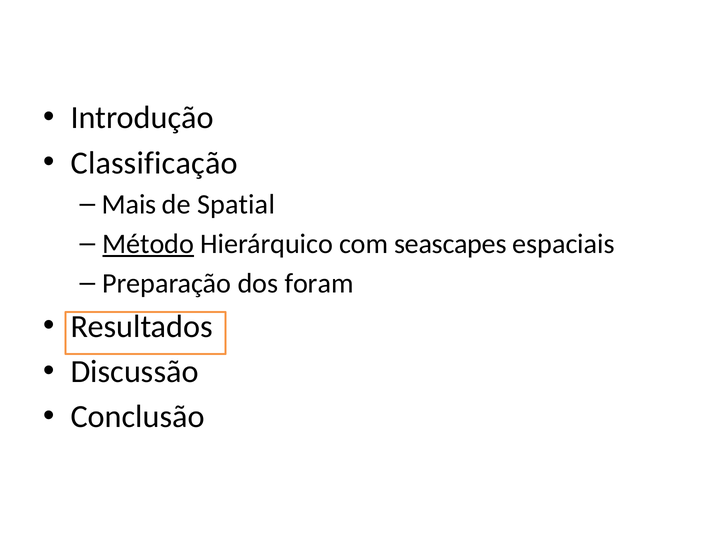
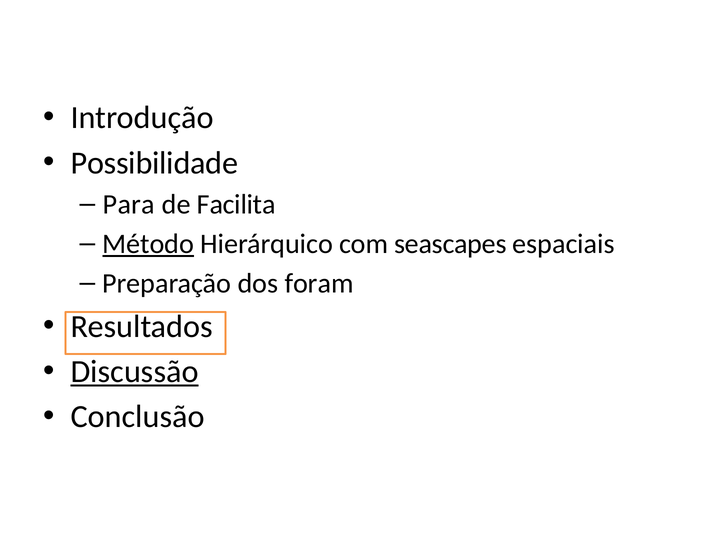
Classificação: Classificação -> Possibilidade (154, 163)
Mais: Mais -> Para (129, 204)
Spatial: Spatial -> Facilita (236, 204)
Discussão underline: none -> present (135, 371)
